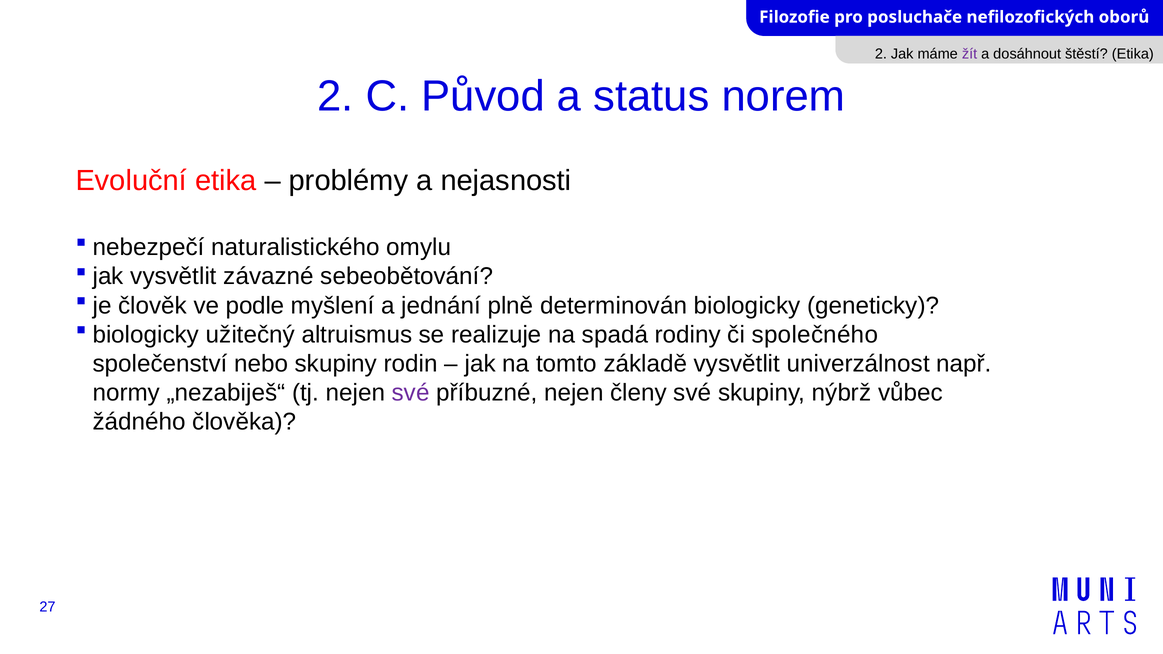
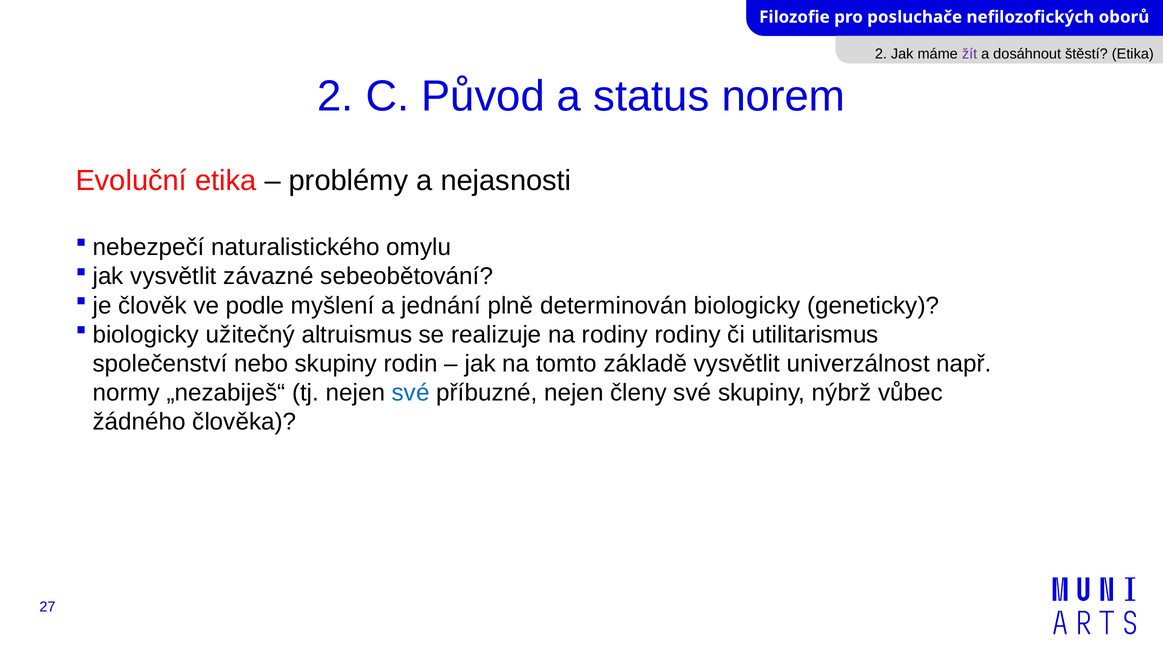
na spadá: spadá -> rodiny (615, 335)
společného: společného -> utilitarismus (815, 335)
své colour: purple -> blue (411, 393)
